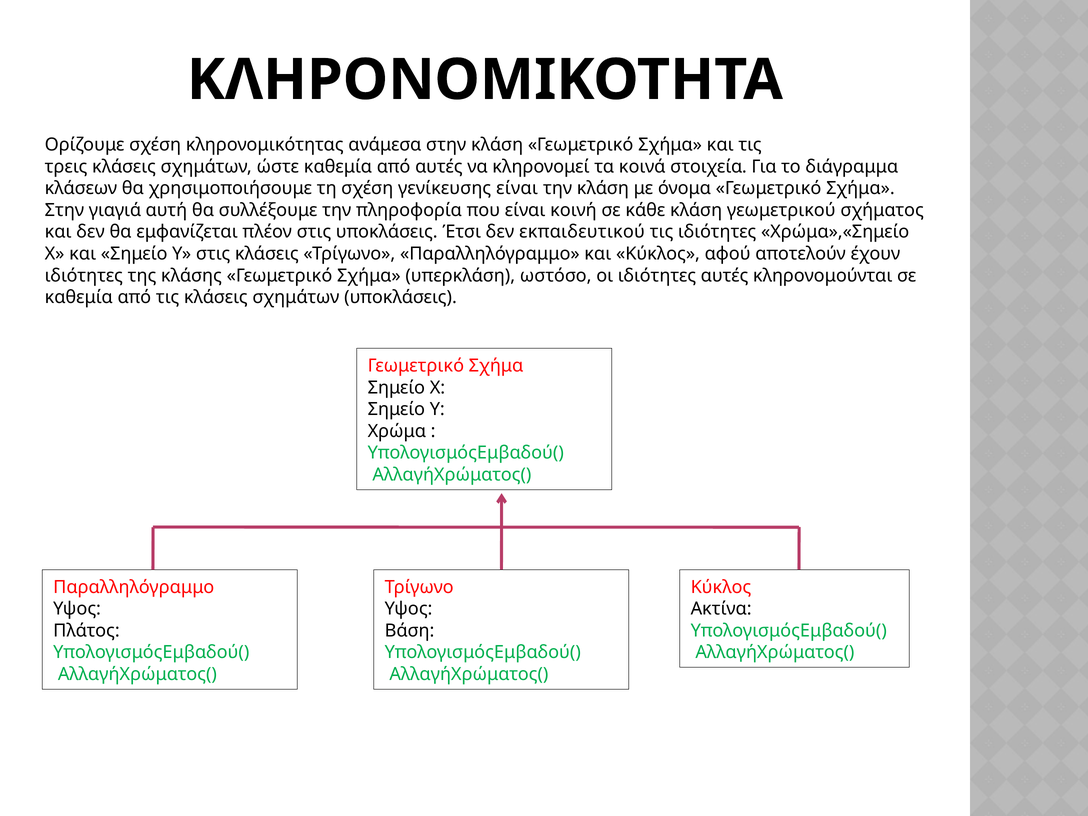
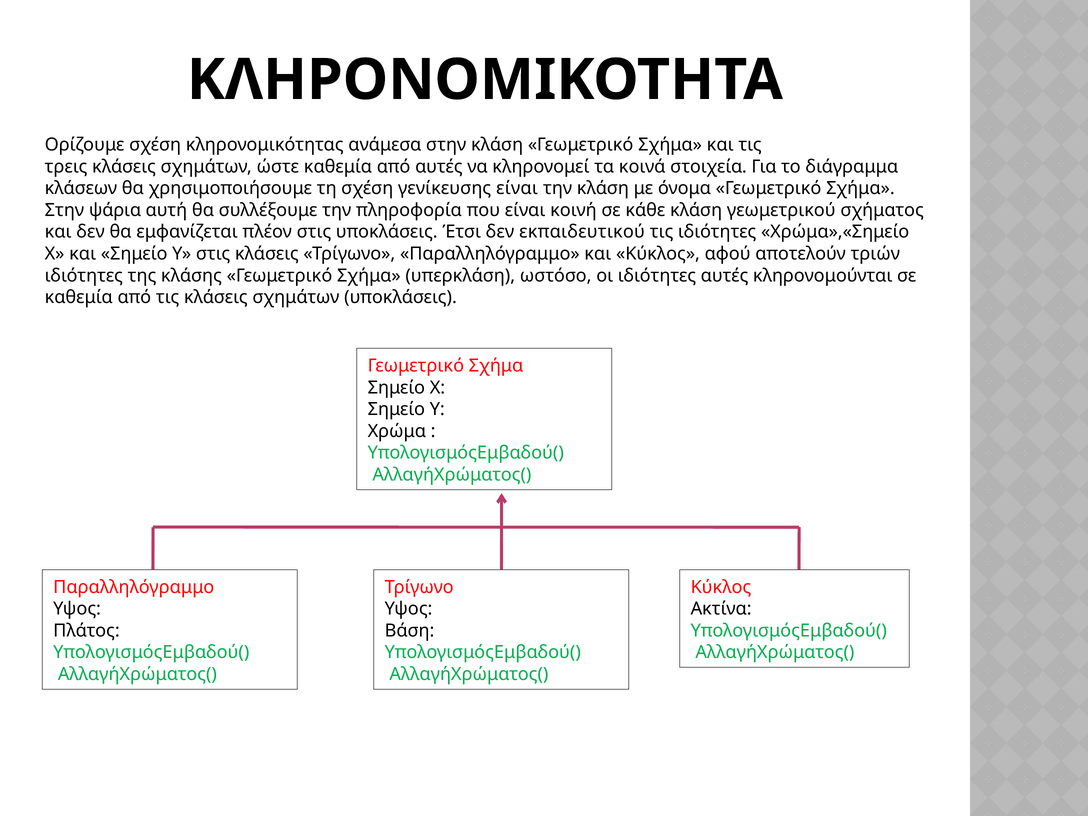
γιαγιά: γιαγιά -> ψάρια (115, 210)
έχουν: έχουν -> τριών (875, 254)
